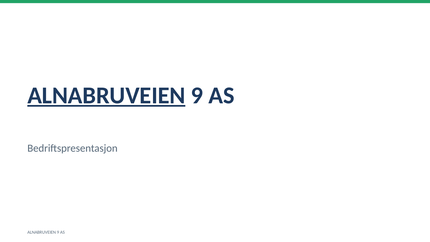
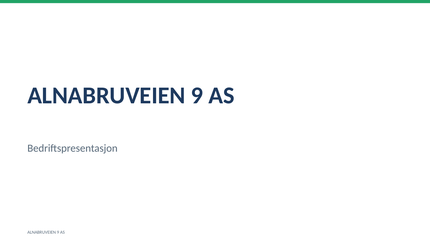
ALNABRUVEIEN underline: present -> none (106, 95)
